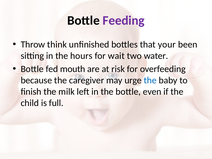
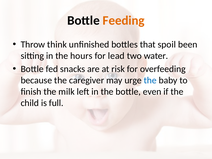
Feeding colour: purple -> orange (124, 21)
your: your -> spoil (167, 44)
wait: wait -> lead (116, 56)
mouth: mouth -> snacks (73, 69)
